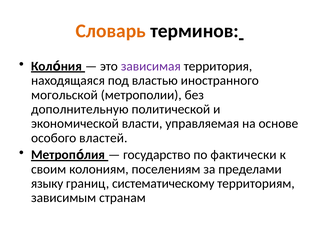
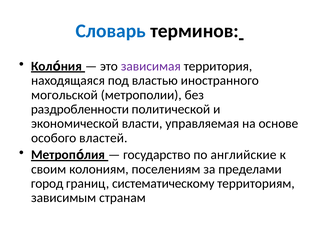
Словарь colour: orange -> blue (111, 31)
дополнительную: дополнительную -> раздробленности (80, 109)
фактически: фактически -> английские (243, 155)
языку: языку -> город (47, 184)
